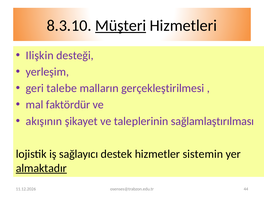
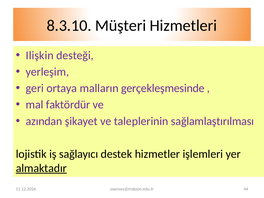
Müşteri underline: present -> none (121, 26)
talebe: talebe -> ortaya (62, 88)
gerçekleştirilmesi: gerçekleştirilmesi -> gerçekleşmesinde (163, 88)
akışının: akışının -> azından (44, 121)
sistemin: sistemin -> işlemleri (203, 154)
